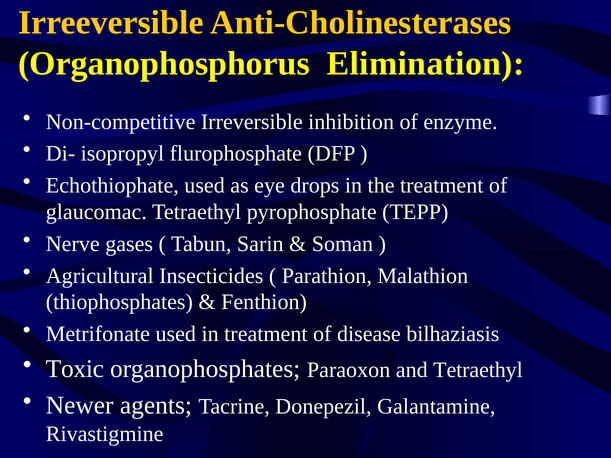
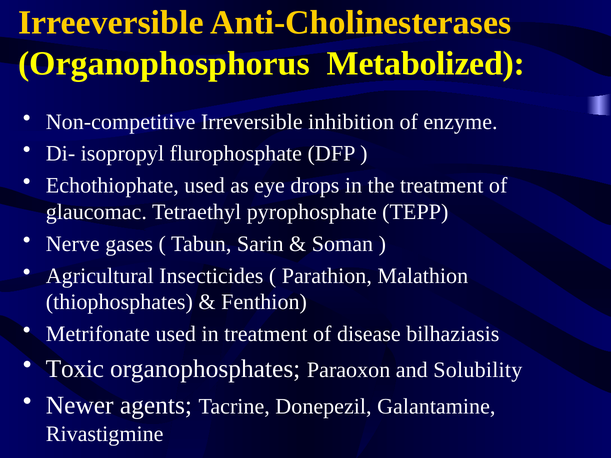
Elimination: Elimination -> Metabolized (426, 63)
and Tetraethyl: Tetraethyl -> Solubility (478, 370)
